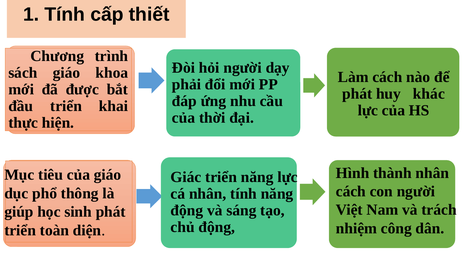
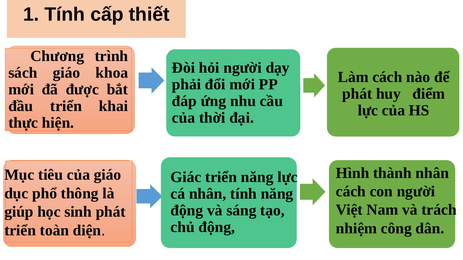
khác: khác -> điểm (429, 94)
